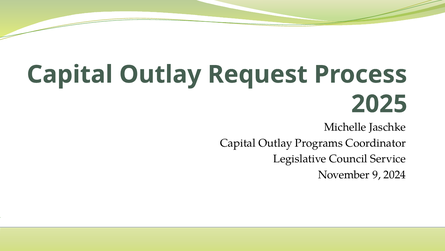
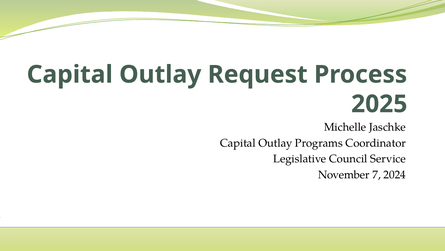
9: 9 -> 7 (377, 174)
